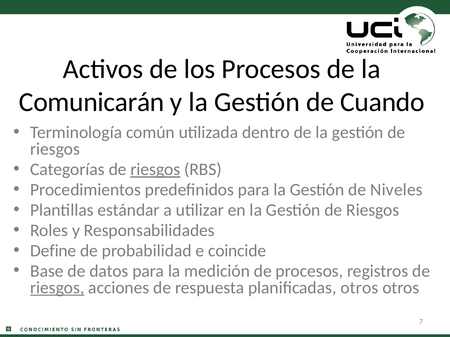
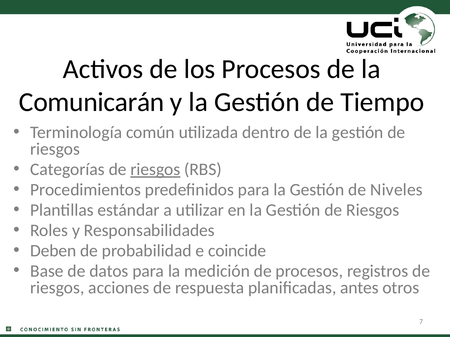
Cuando: Cuando -> Tiempo (382, 102)
Define: Define -> Deben (53, 251)
riesgos underline: present -> none (57, 288)
planificadas otros: otros -> antes (359, 288)
